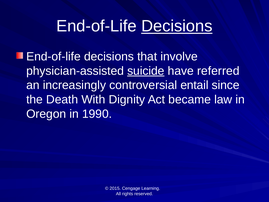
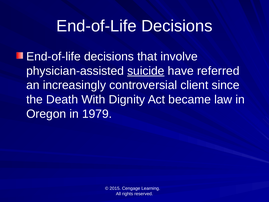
Decisions underline: present -> none (177, 26)
entail: entail -> client (194, 85)
1990: 1990 -> 1979 (97, 114)
